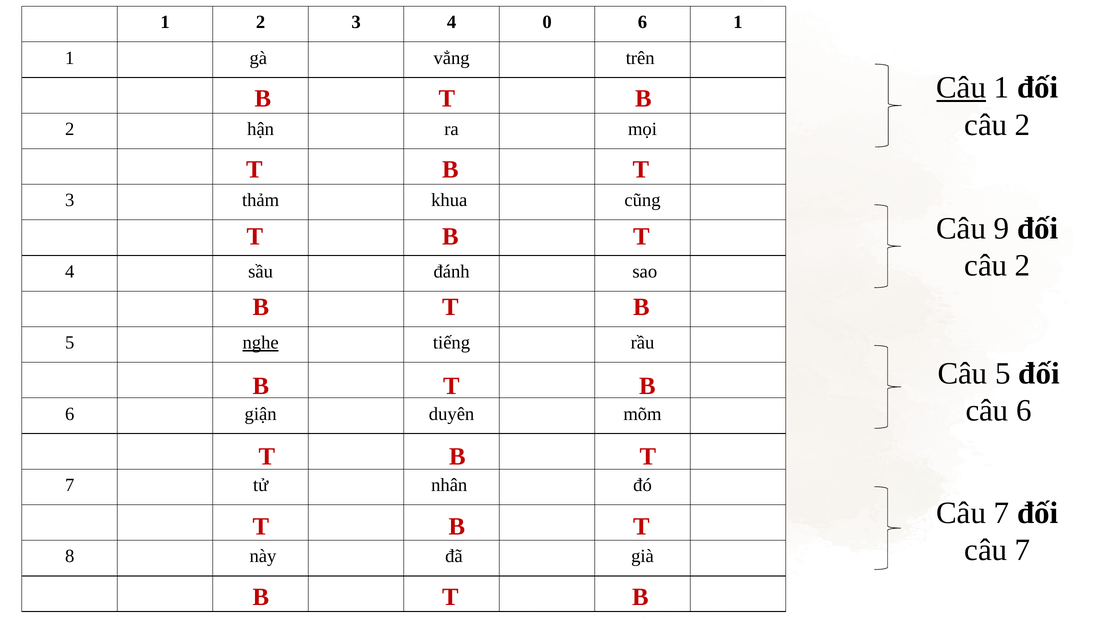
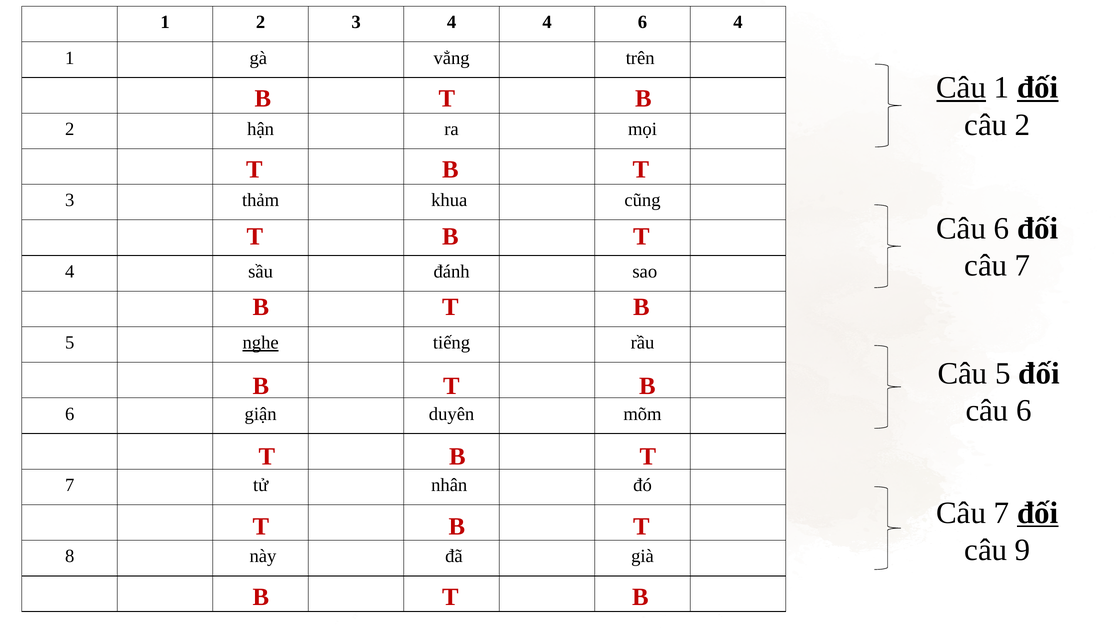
4 0: 0 -> 4 (547, 22)
6 1: 1 -> 4 (738, 22)
đối underline: none -> present (1038, 88)
9: 9 -> 6 (1002, 228)
2: 2 -> 7 (1023, 265)
đối underline: none -> present (1038, 513)
7: 7 -> 9 (1023, 550)
